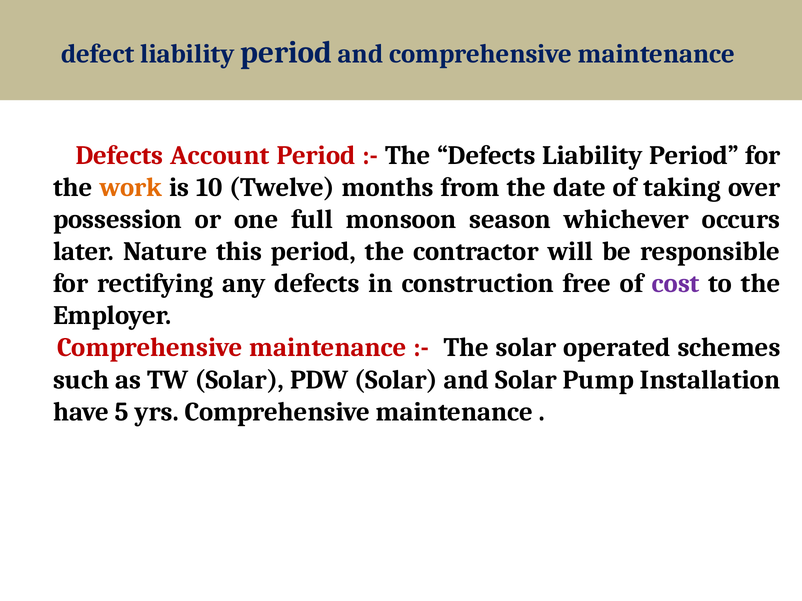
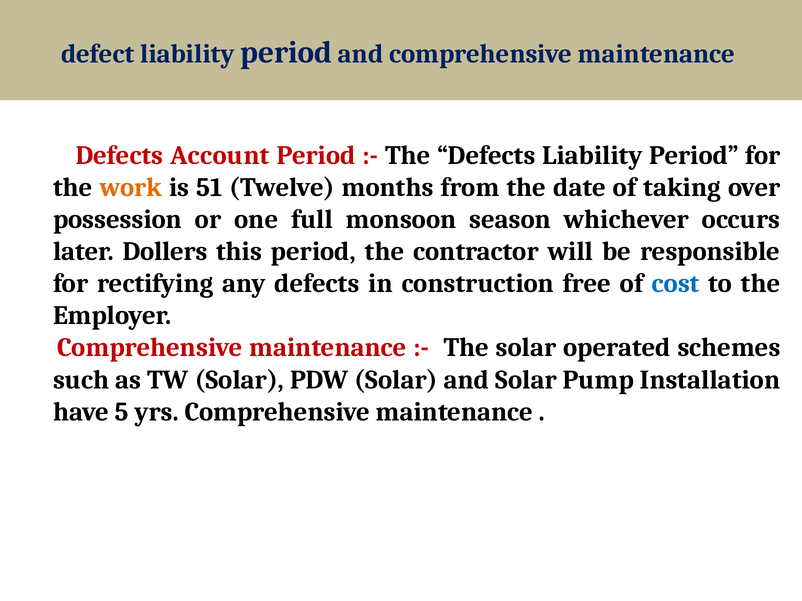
10: 10 -> 51 (209, 188)
Nature: Nature -> Dollers (165, 252)
cost colour: purple -> blue (676, 284)
